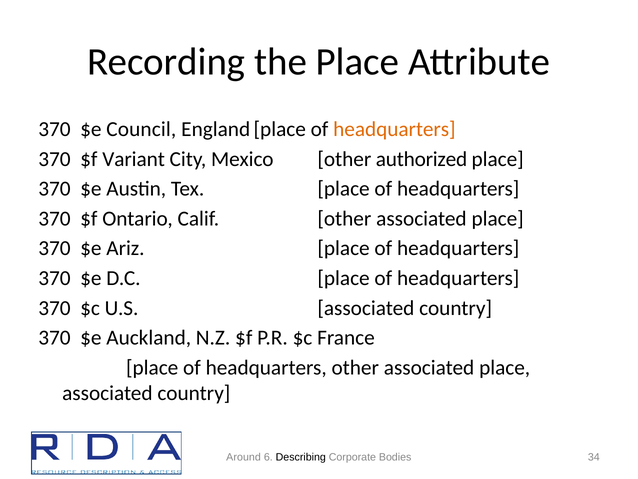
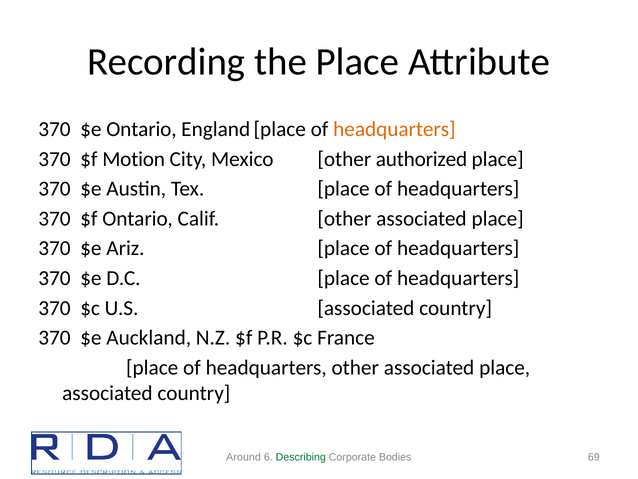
$e Council: Council -> Ontario (141, 129)
Variant: Variant -> Motion (134, 159)
Describing colour: black -> green (301, 457)
34: 34 -> 69 (594, 457)
